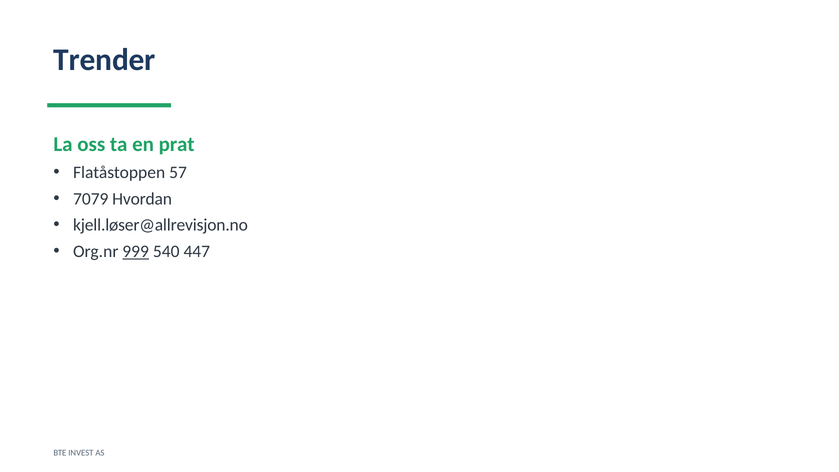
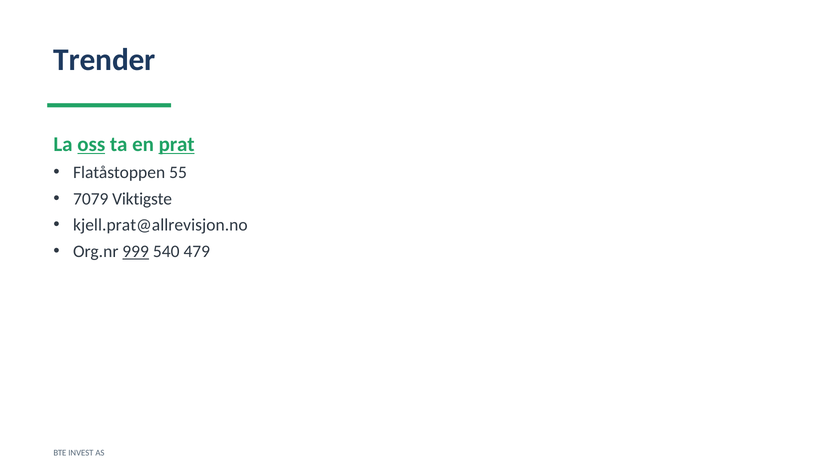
oss underline: none -> present (91, 144)
prat underline: none -> present (177, 144)
57: 57 -> 55 (178, 173)
Hvordan: Hvordan -> Viktigste (142, 199)
kjell.løser@allrevisjon.no: kjell.løser@allrevisjon.no -> kjell.prat@allrevisjon.no (160, 225)
447: 447 -> 479 (197, 251)
